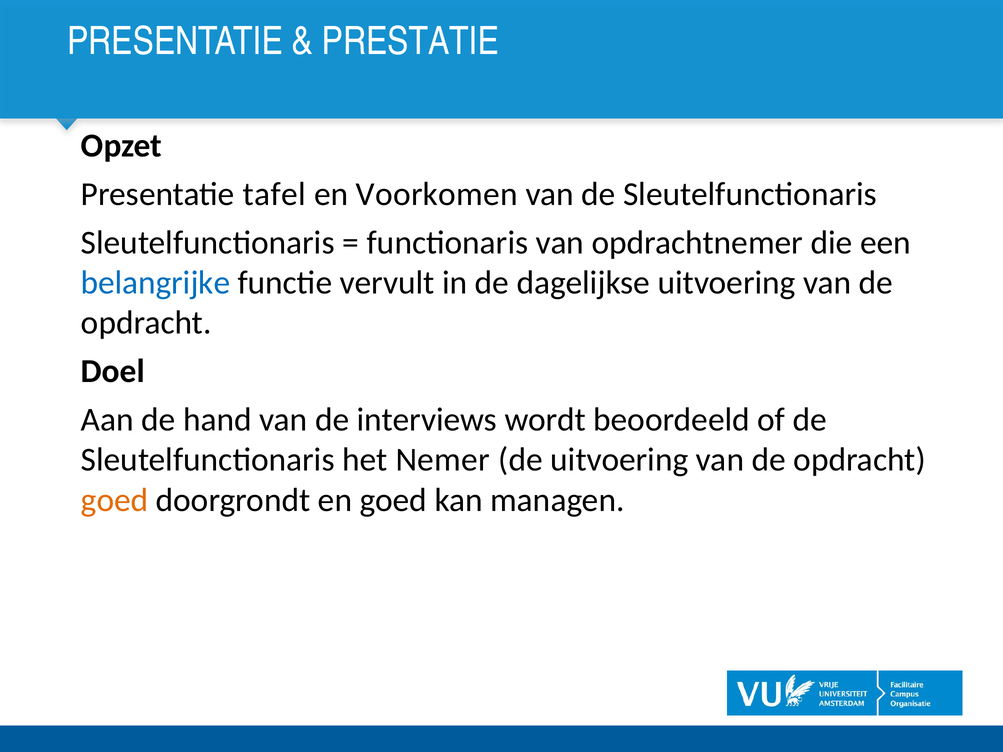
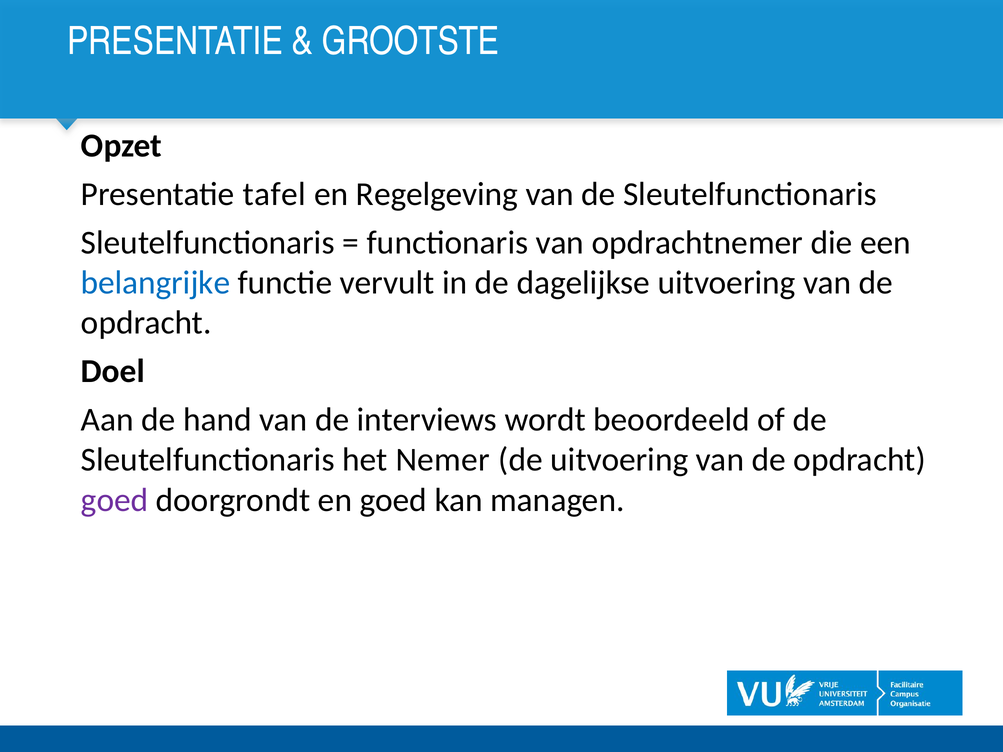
PRESTATIE: PRESTATIE -> GROOTSTE (411, 41)
Voorkomen: Voorkomen -> Regelgeving (437, 194)
goed colour: orange -> purple (115, 500)
